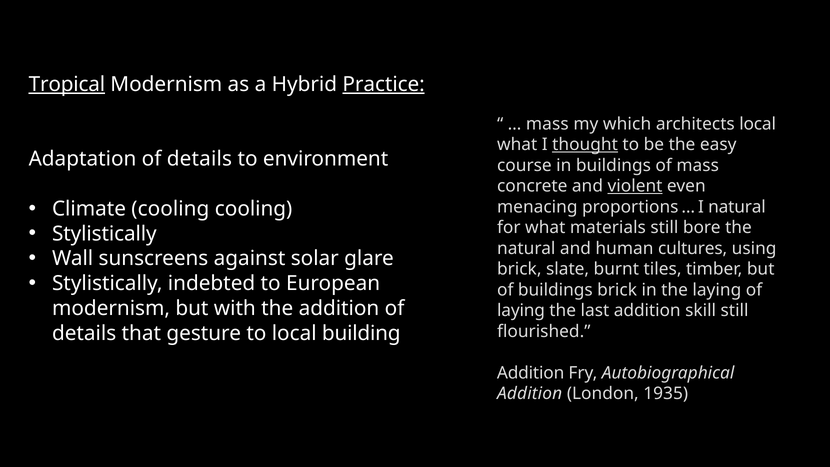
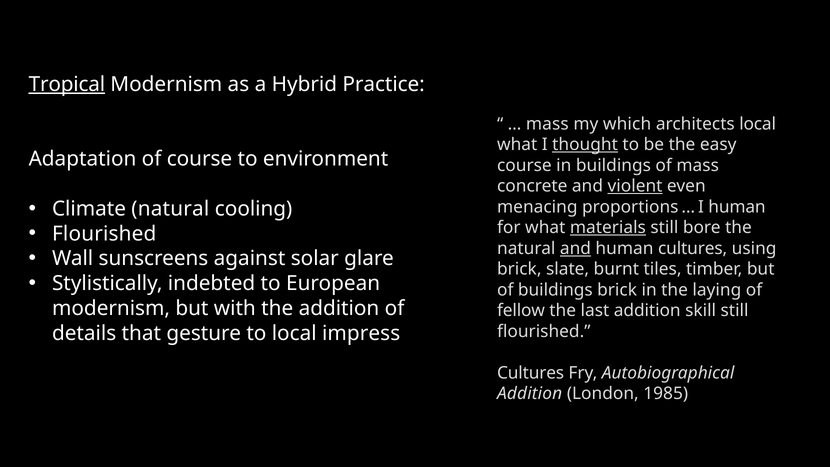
Practice underline: present -> none (384, 84)
Adaptation of details: details -> course (199, 159)
Climate cooling: cooling -> natural (170, 209)
I natural: natural -> human (737, 207)
materials underline: none -> present (608, 228)
Stylistically: Stylistically -> Flourished (104, 234)
and underline: none -> present (575, 248)
laying: laying -> fellow (521, 311)
building: building -> impress (361, 333)
Addition: Addition -> Cultures (531, 373)
1935: 1935 -> 1985 (666, 394)
